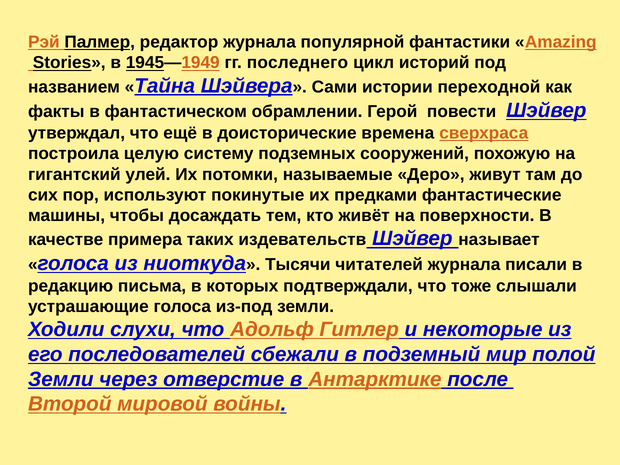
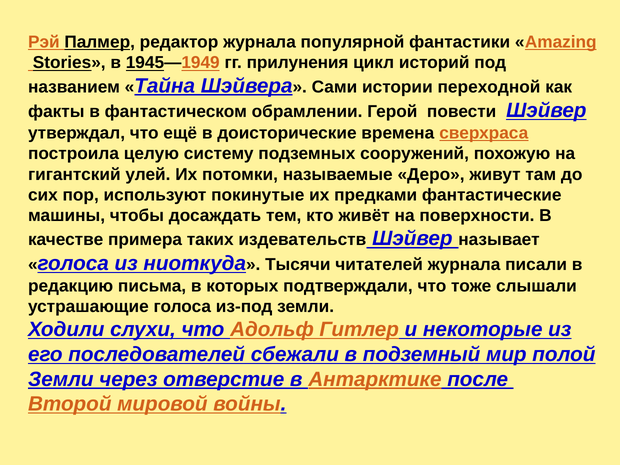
последнего: последнего -> прилунения (298, 63)
